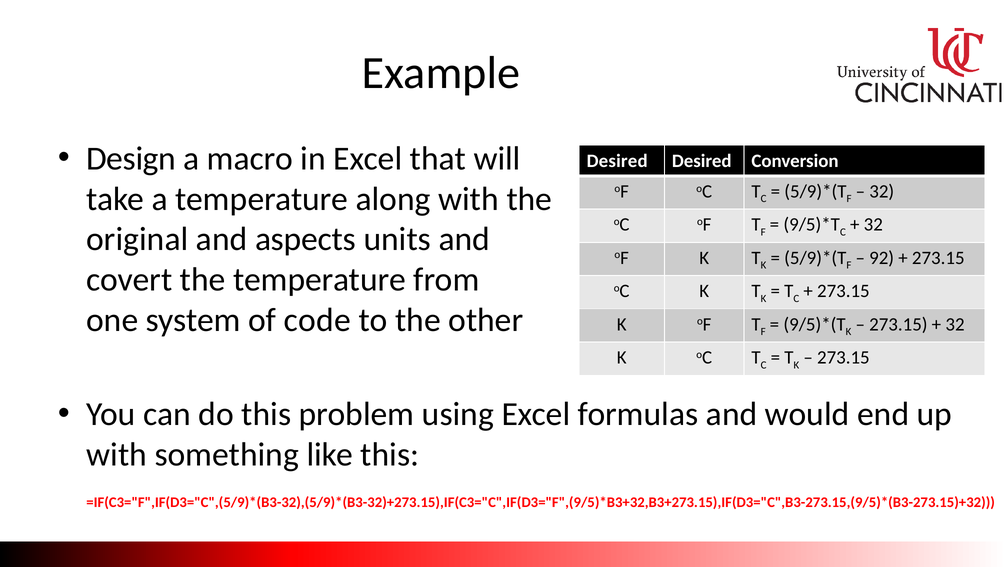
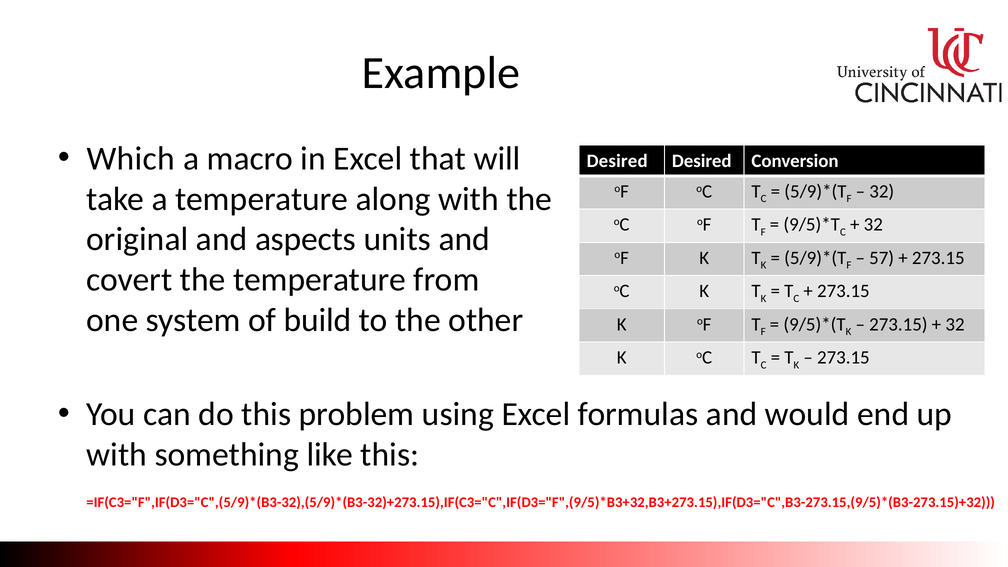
Design: Design -> Which (131, 159)
92: 92 -> 57 (882, 258)
code: code -> build (318, 320)
